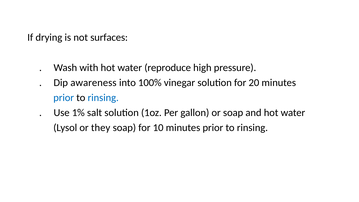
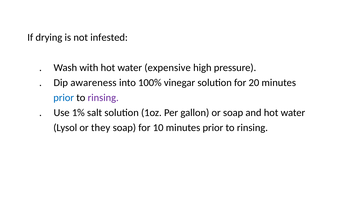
surfaces: surfaces -> infested (109, 37)
reproduce: reproduce -> expensive (168, 68)
rinsing colour: blue -> purple (103, 98)
